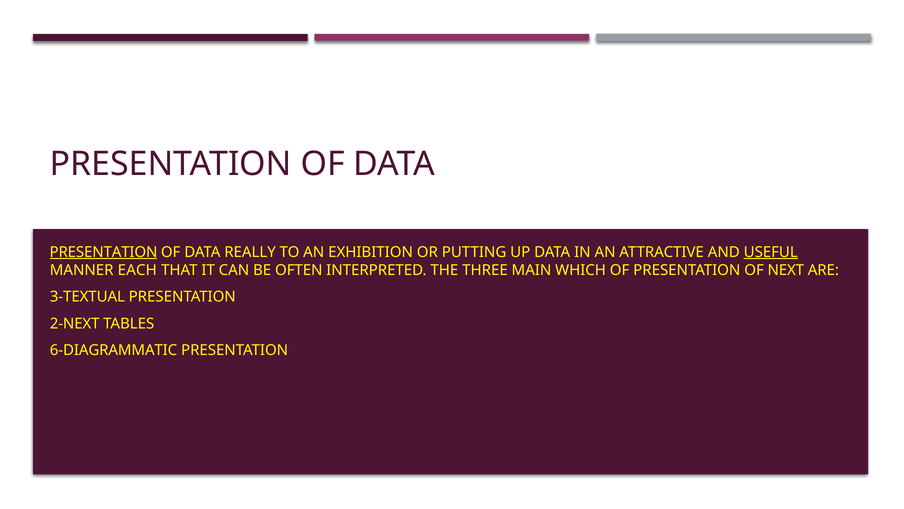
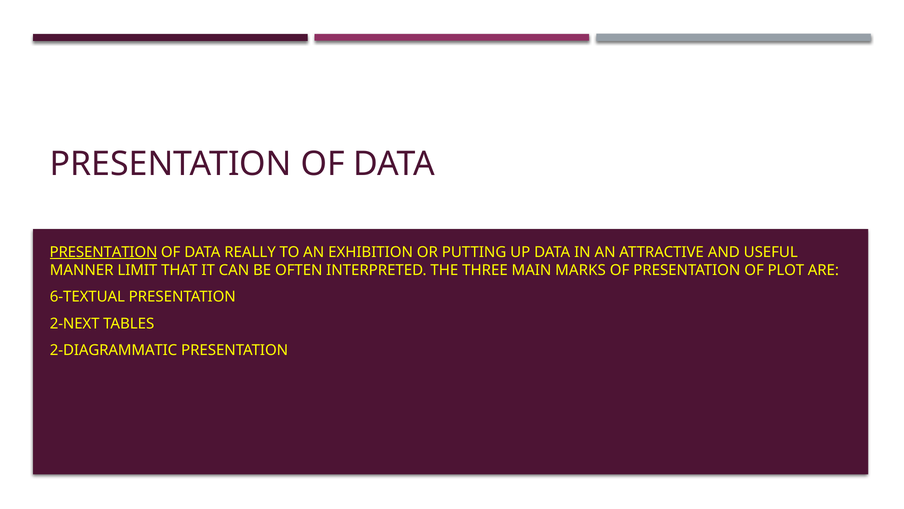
USEFUL underline: present -> none (771, 252)
EACH: EACH -> LIMIT (137, 270)
WHICH: WHICH -> MARKS (581, 270)
NEXT: NEXT -> PLOT (786, 270)
3-TEXTUAL: 3-TEXTUAL -> 6-TEXTUAL (87, 297)
6-DIAGRAMMATIC: 6-DIAGRAMMATIC -> 2-DIAGRAMMATIC (114, 350)
